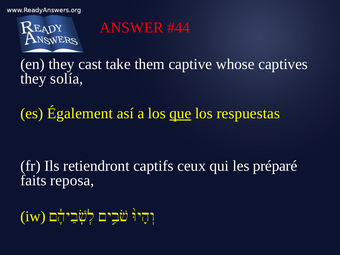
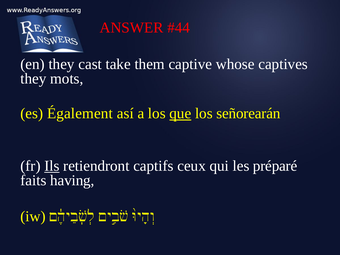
solía: solía -> mots (67, 79)
respuestas: respuestas -> señorearán (248, 113)
Ils underline: none -> present (52, 166)
reposa: reposa -> having (72, 180)
